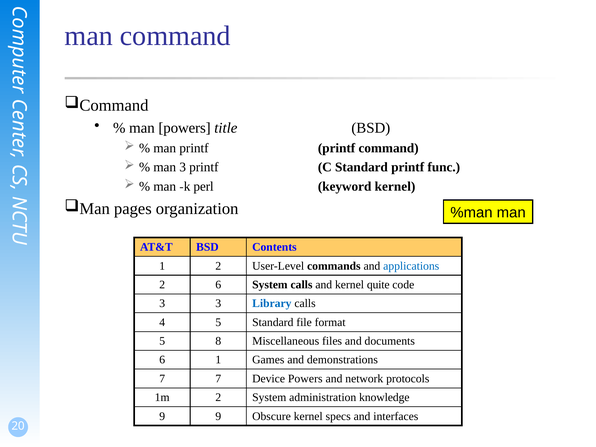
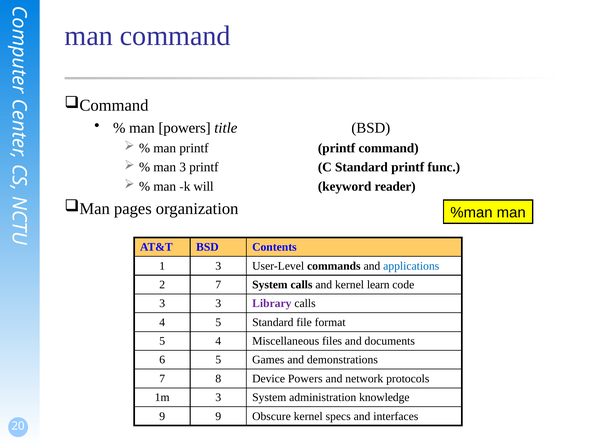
perl: perl -> will (204, 186)
keyword kernel: kernel -> reader (395, 186)
1 2: 2 -> 3 (218, 266)
2 6: 6 -> 7 (218, 285)
quite: quite -> learn (378, 285)
Library colour: blue -> purple (272, 303)
5 8: 8 -> 4 (218, 341)
6 1: 1 -> 5 (218, 360)
7 7: 7 -> 8 (218, 379)
1m 2: 2 -> 3 (218, 397)
